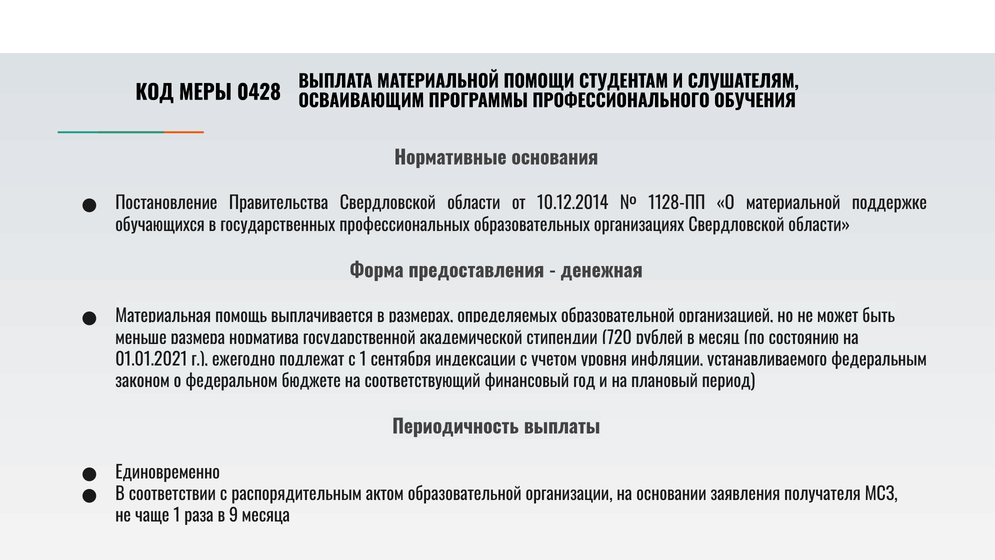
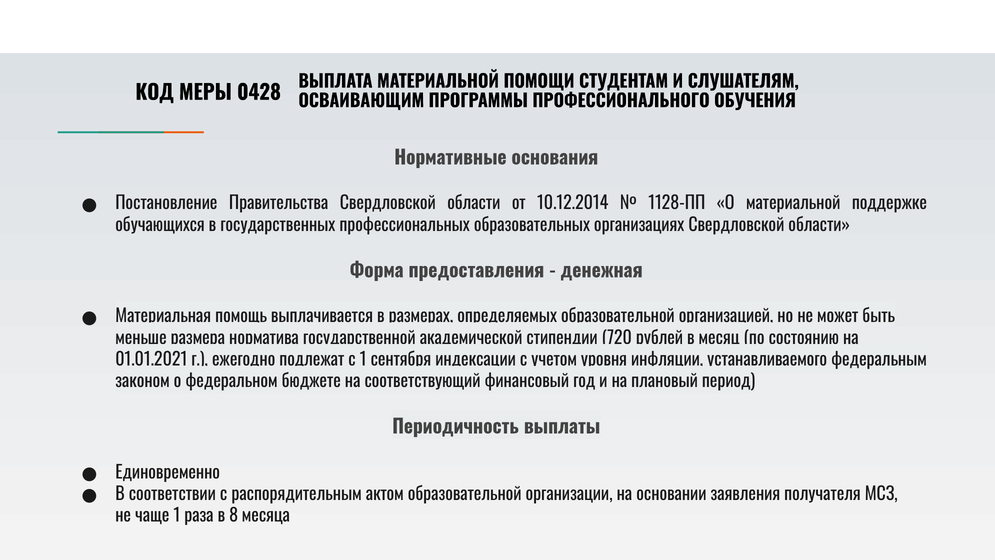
9: 9 -> 8 (234, 516)
